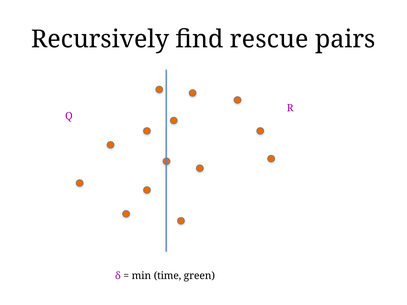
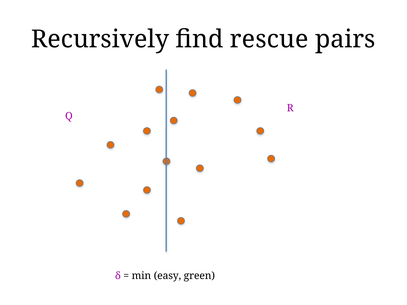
time: time -> easy (167, 276)
